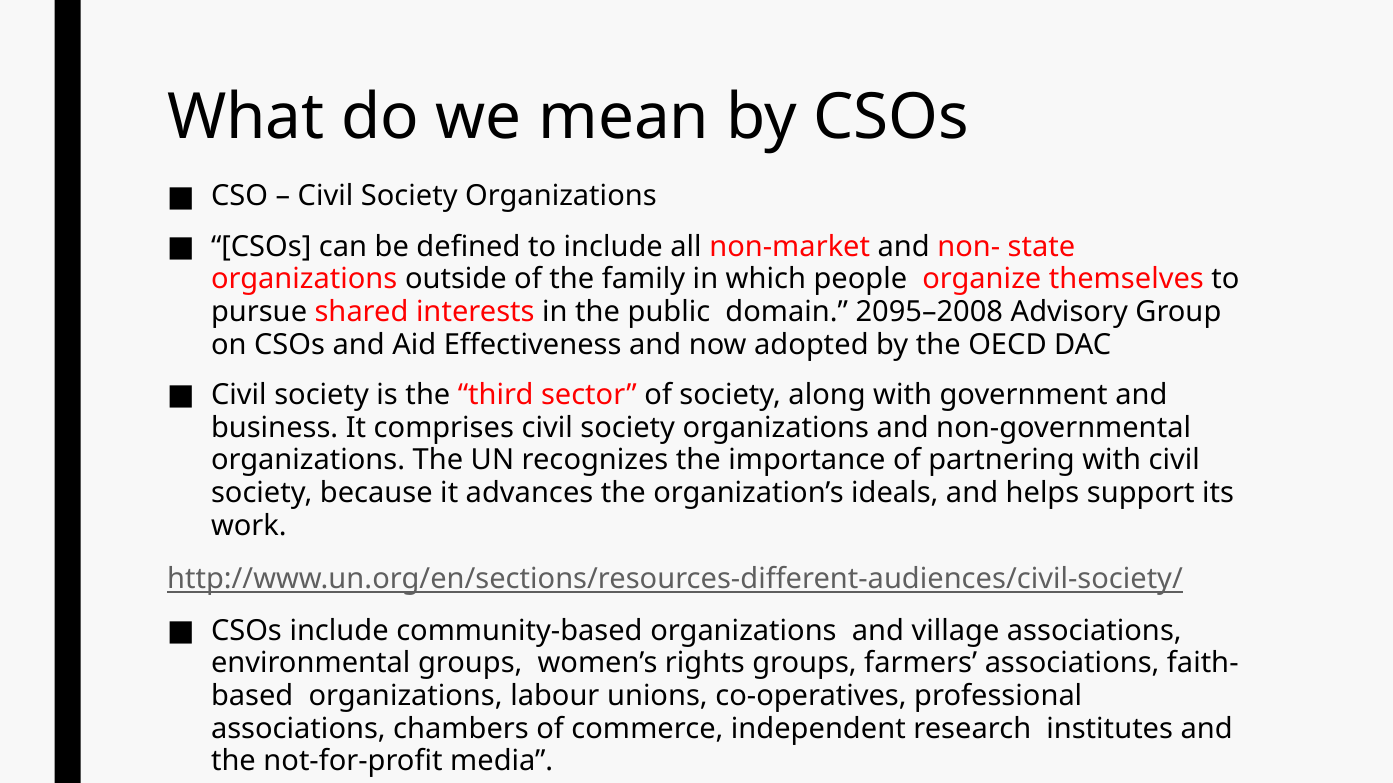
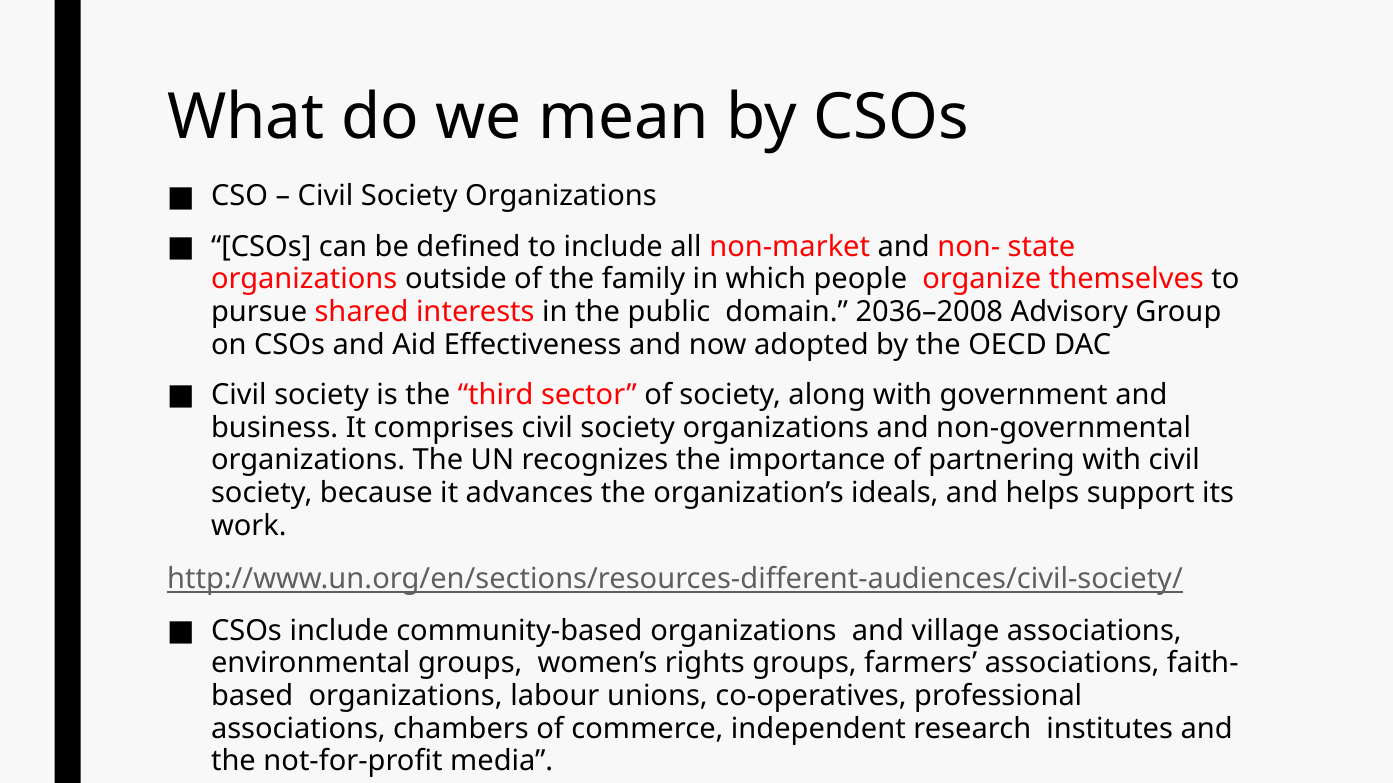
2095–2008: 2095–2008 -> 2036–2008 (929, 312)
